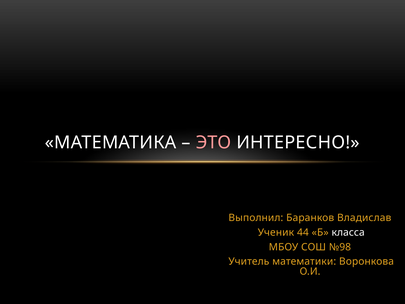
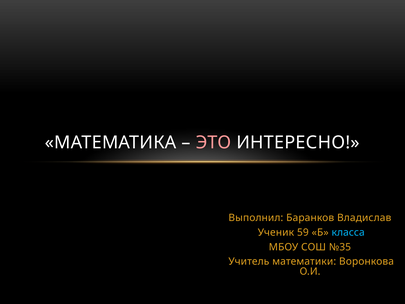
44: 44 -> 59 (303, 232)
класса colour: white -> light blue (348, 232)
№98: №98 -> №35 (340, 247)
